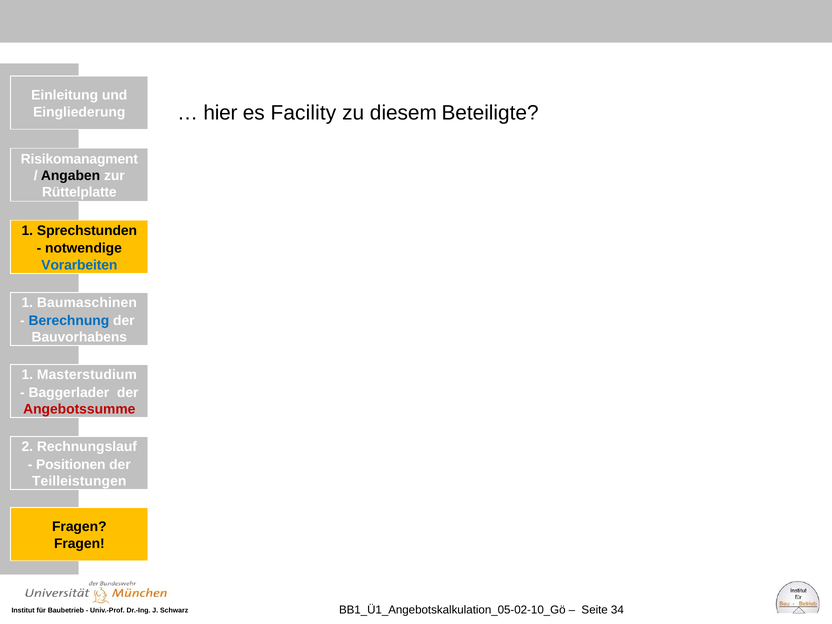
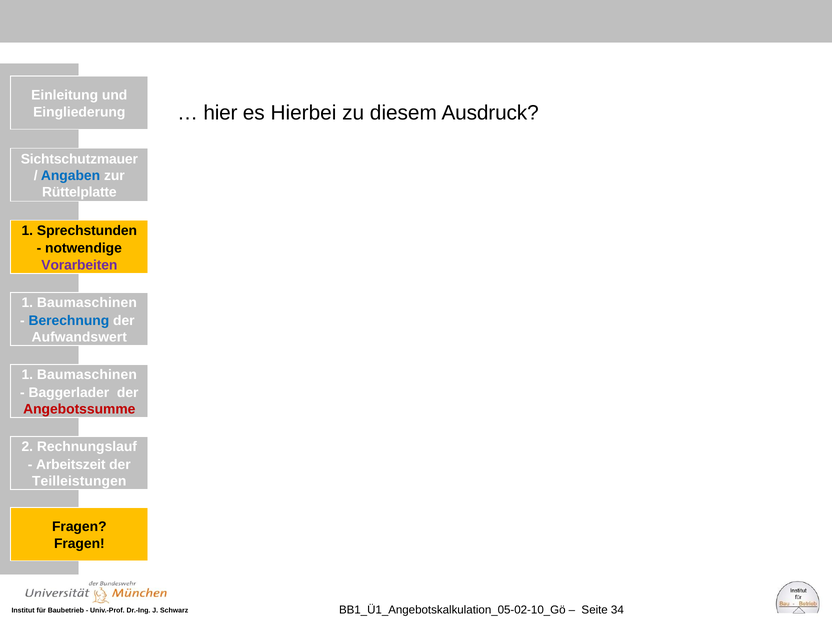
Facility: Facility -> Hierbei (303, 113)
Beteiligte: Beteiligte -> Ausdruck (490, 113)
Risikomanagment: Risikomanagment -> Sichtschutzmauer (79, 159)
Angaben colour: black -> blue (71, 176)
Vorarbeiten colour: blue -> purple (79, 265)
Bauvorhabens: Bauvorhabens -> Aufwandswert (79, 337)
Masterstudium: Masterstudium -> Baumaschinen (87, 375)
Positionen: Positionen -> Arbeitszeit (71, 465)
